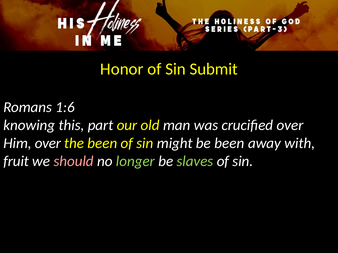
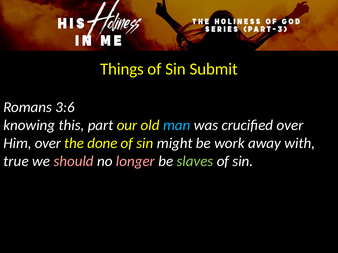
Honor: Honor -> Things (122, 69)
1:6: 1:6 -> 3:6 (65, 107)
man colour: white -> light blue (177, 126)
the been: been -> done (102, 144)
be been: been -> work (229, 144)
fruit: fruit -> true (16, 162)
longer colour: light green -> pink (135, 162)
